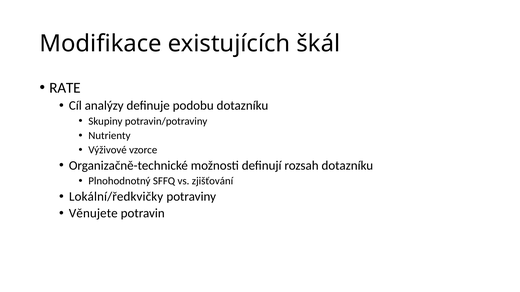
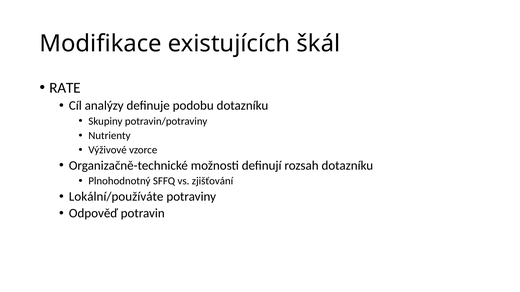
Lokální/ředkvičky: Lokální/ředkvičky -> Lokální/používáte (116, 197)
Věnujete: Věnujete -> Odpověď (93, 214)
